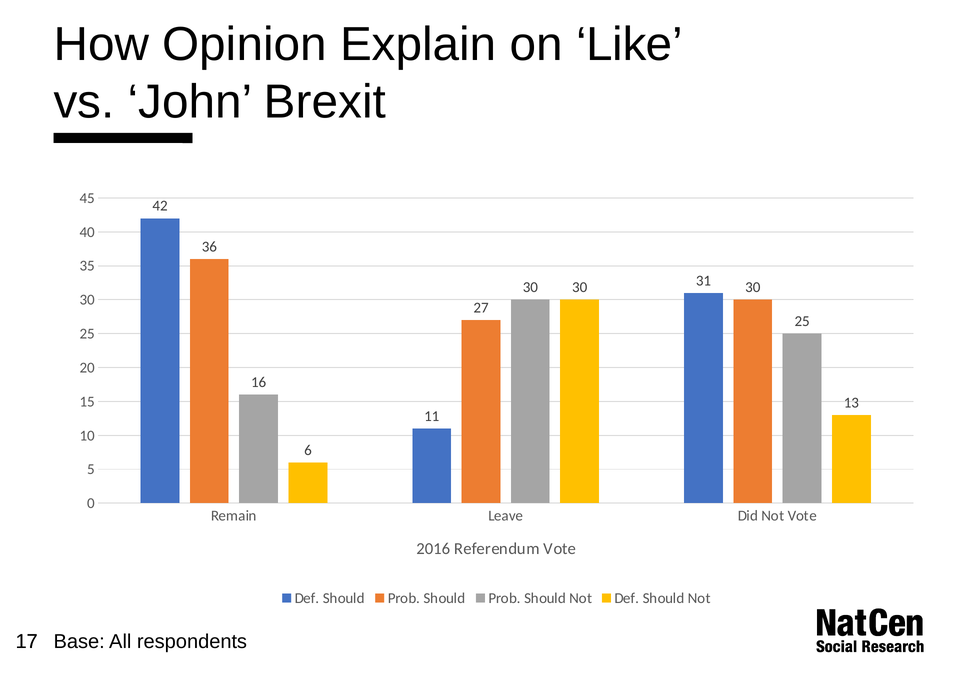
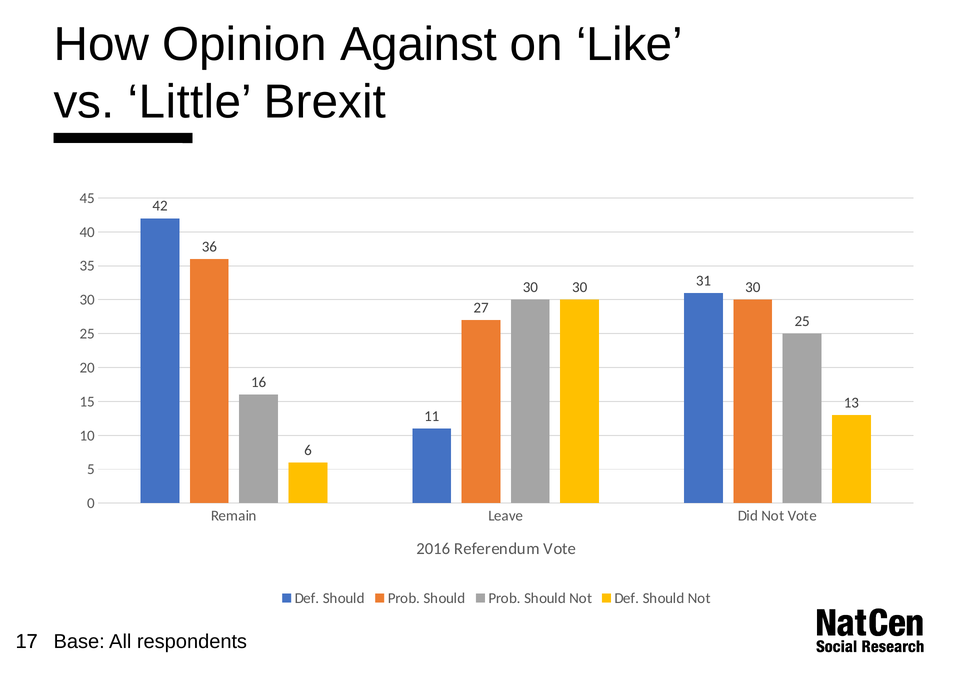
Explain: Explain -> Against (418, 44)
John: John -> Little (190, 102)
